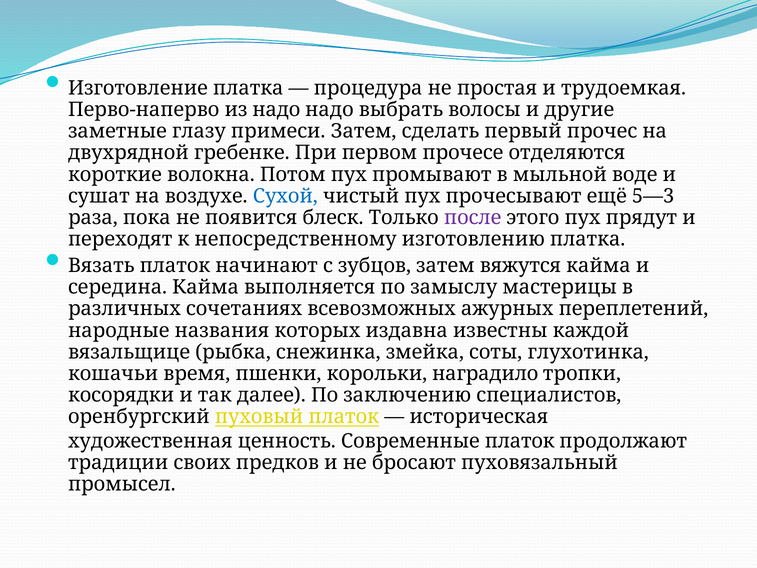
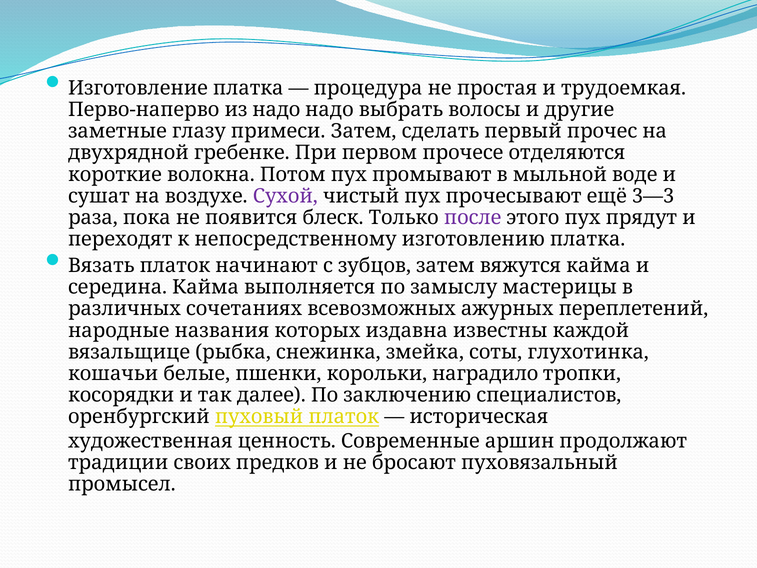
Сухой colour: blue -> purple (285, 196)
5—3: 5—3 -> 3—3 (653, 196)
время: время -> белые (197, 373)
Современные платок: платок -> аршин (520, 441)
